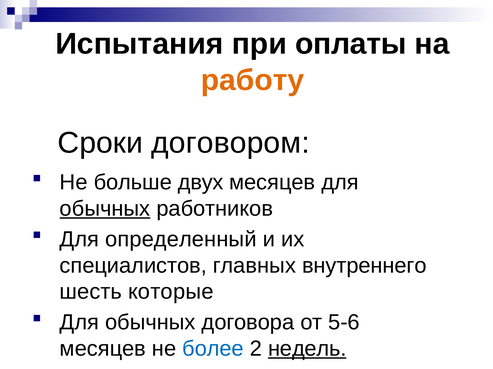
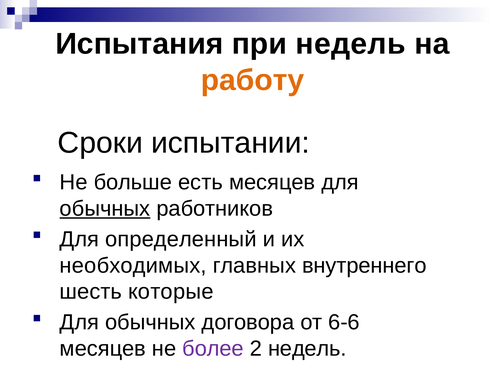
при оплаты: оплаты -> недель (351, 44)
договором: договором -> испытании (231, 143)
двух: двух -> есть (200, 183)
специалистов: специалистов -> необходимых (133, 266)
5-6: 5-6 -> 6-6 (344, 323)
более colour: blue -> purple (213, 349)
недель underline: present -> none (307, 349)
